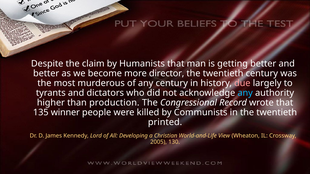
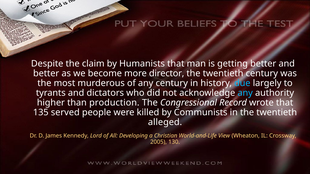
due colour: pink -> light blue (242, 83)
winner: winner -> served (65, 113)
printed: printed -> alleged (165, 123)
